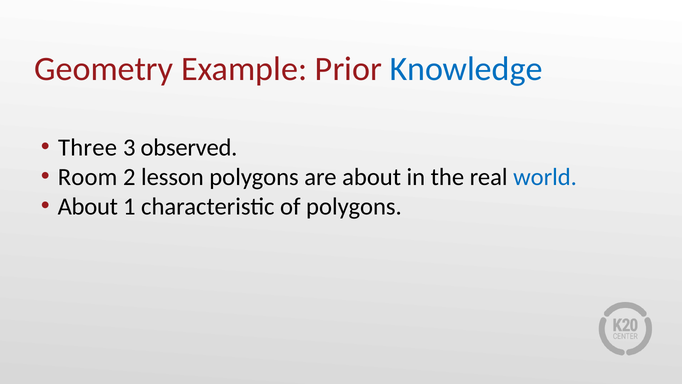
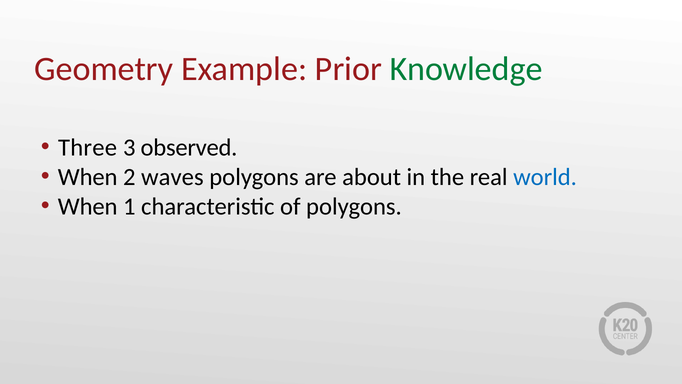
Knowledge colour: blue -> green (466, 69)
Room: Room -> When (88, 177)
lesson: lesson -> waves (172, 177)
About: About -> When (88, 206)
